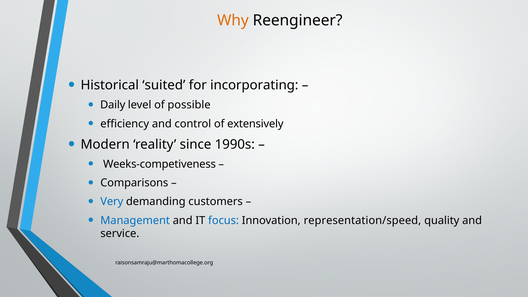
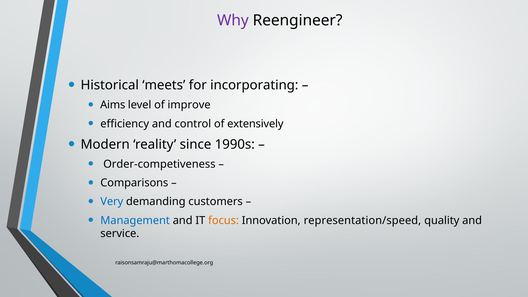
Why colour: orange -> purple (233, 20)
suited: suited -> meets (164, 85)
Daily: Daily -> Aims (113, 105)
possible: possible -> improve (189, 105)
Weeks-competiveness: Weeks-competiveness -> Order-competiveness (159, 164)
focus colour: blue -> orange (224, 220)
